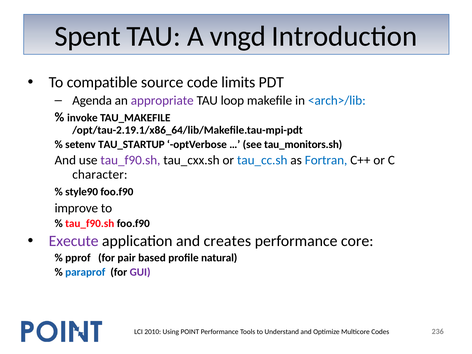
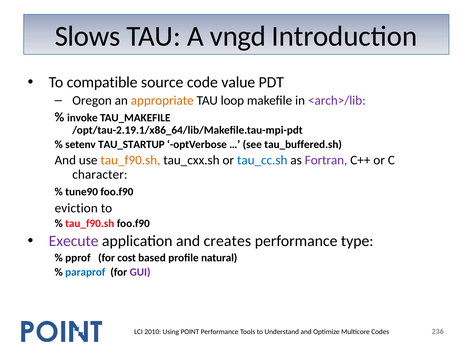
Spent: Spent -> Slows (88, 36)
limits: limits -> value (238, 82)
Agenda: Agenda -> Oregon (92, 100)
appropriate colour: purple -> orange (162, 100)
<arch>/lib colour: blue -> purple (337, 100)
tau_monitors.sh: tau_monitors.sh -> tau_buffered.sh (303, 145)
tau_f90.sh colour: purple -> orange (130, 160)
Fortran colour: blue -> purple (326, 160)
style90: style90 -> tune90 (82, 192)
improve: improve -> eviction (76, 208)
core: core -> type (357, 241)
pair: pair -> cost (127, 258)
